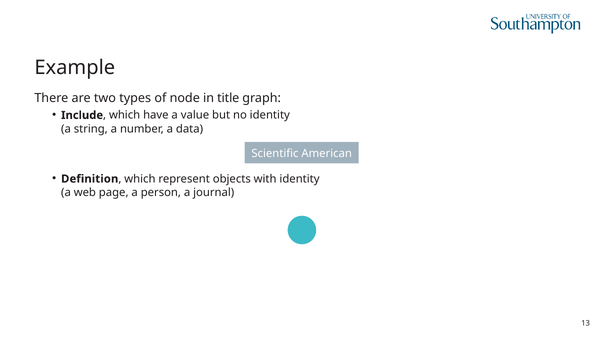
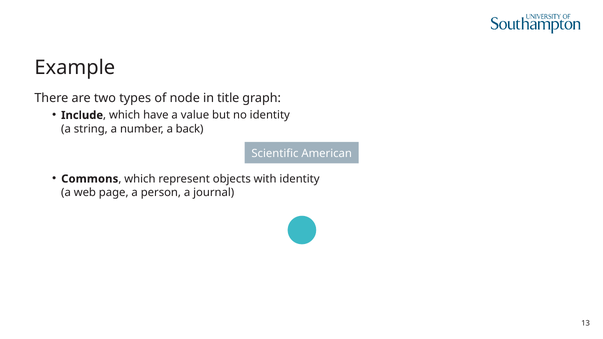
data: data -> back (190, 129)
Definition: Definition -> Commons (90, 179)
